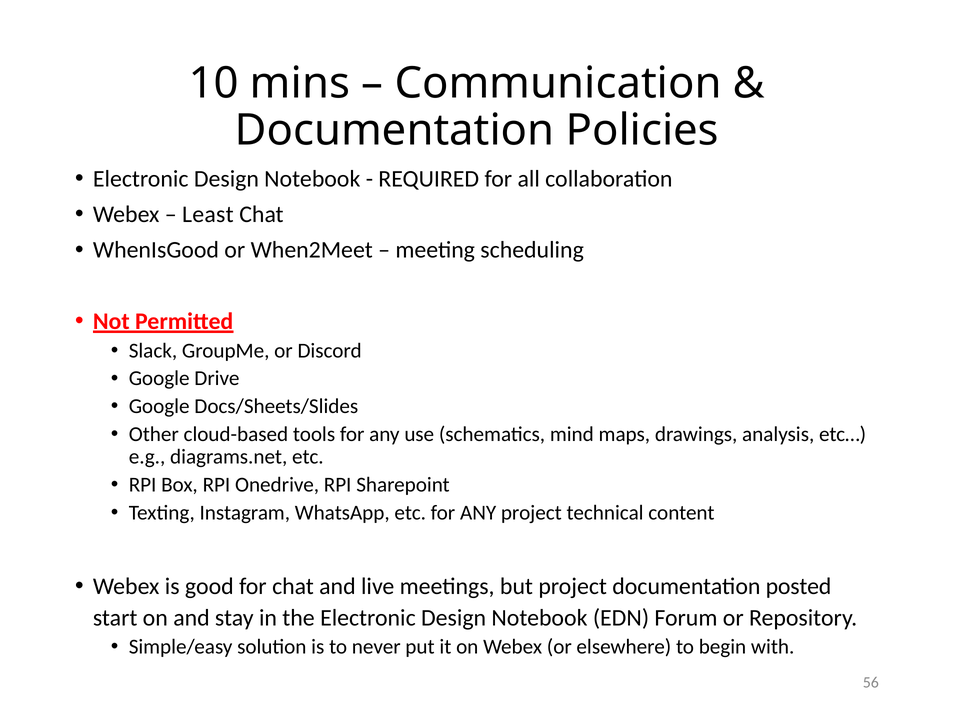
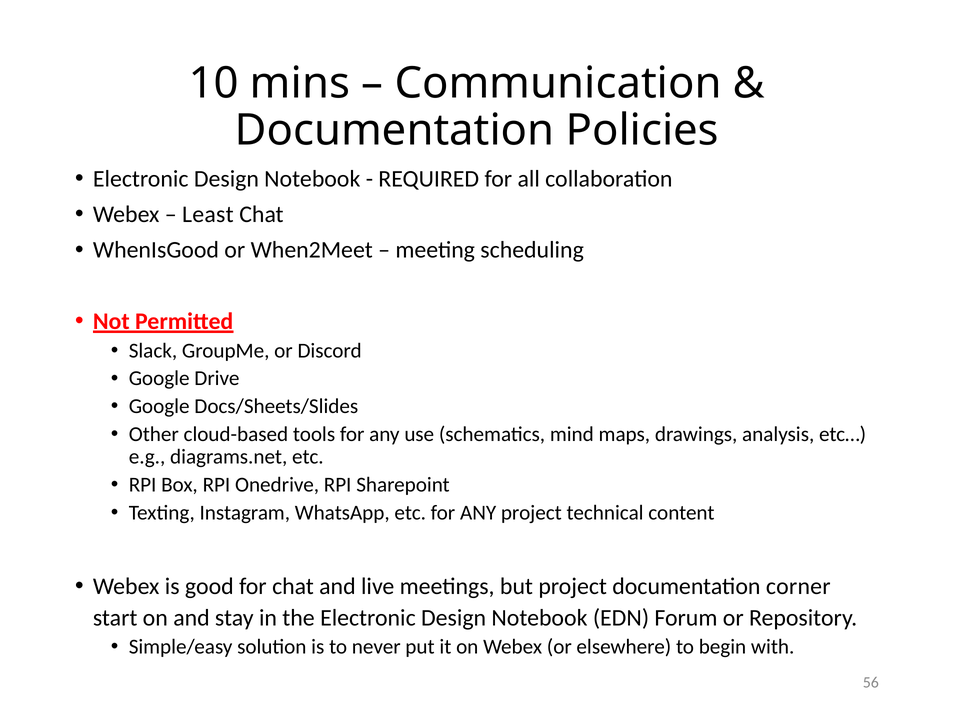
posted: posted -> corner (798, 587)
